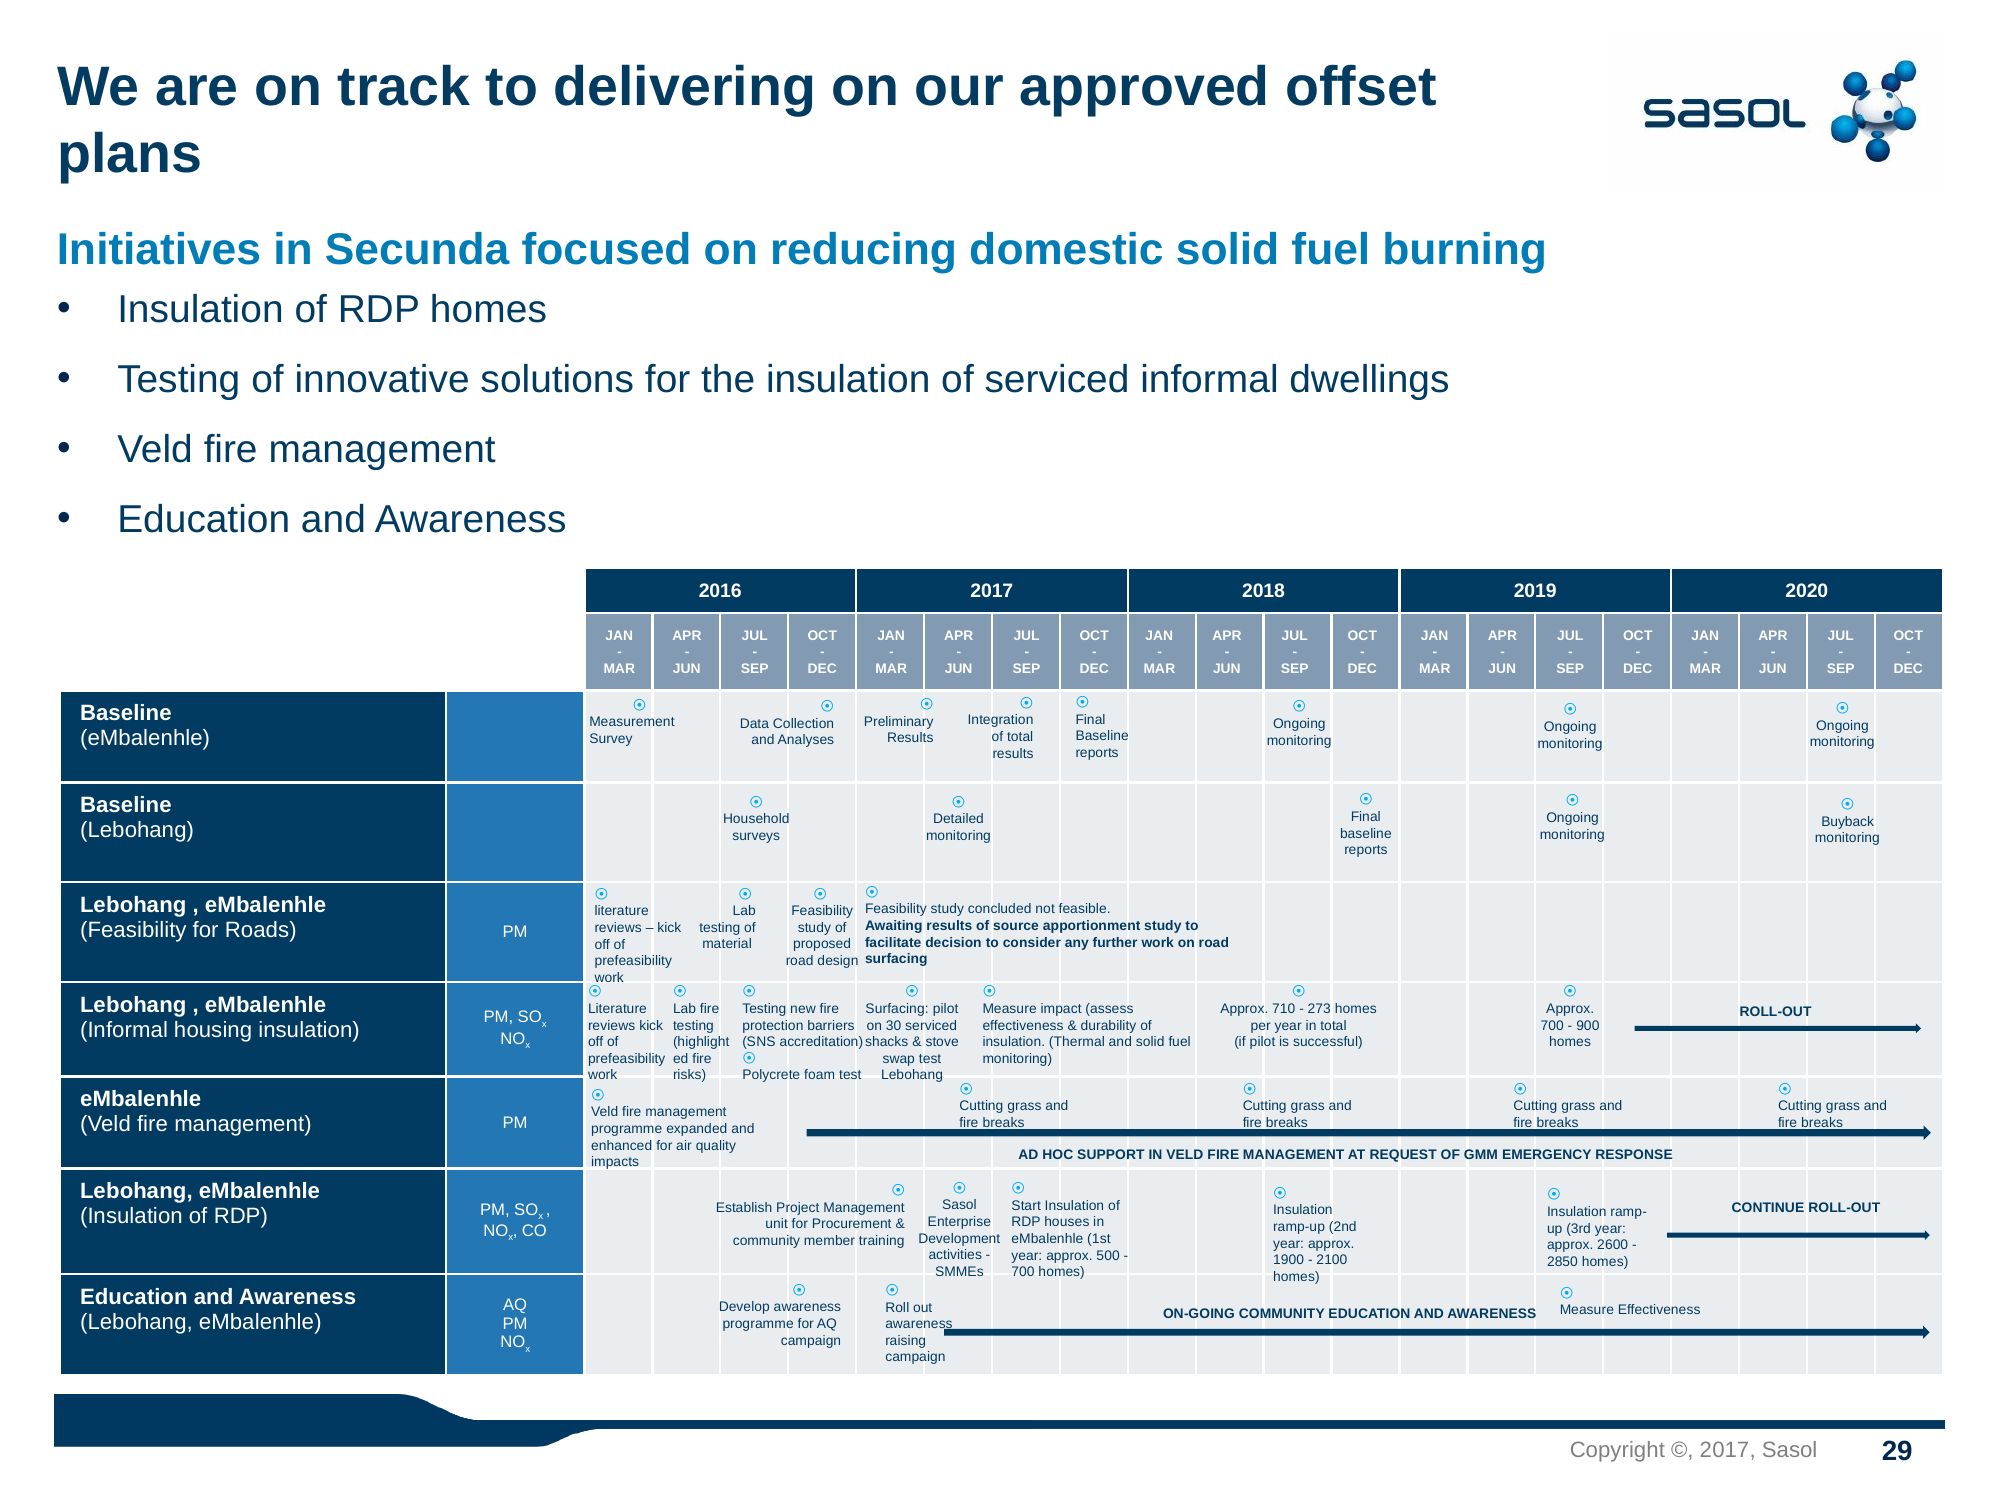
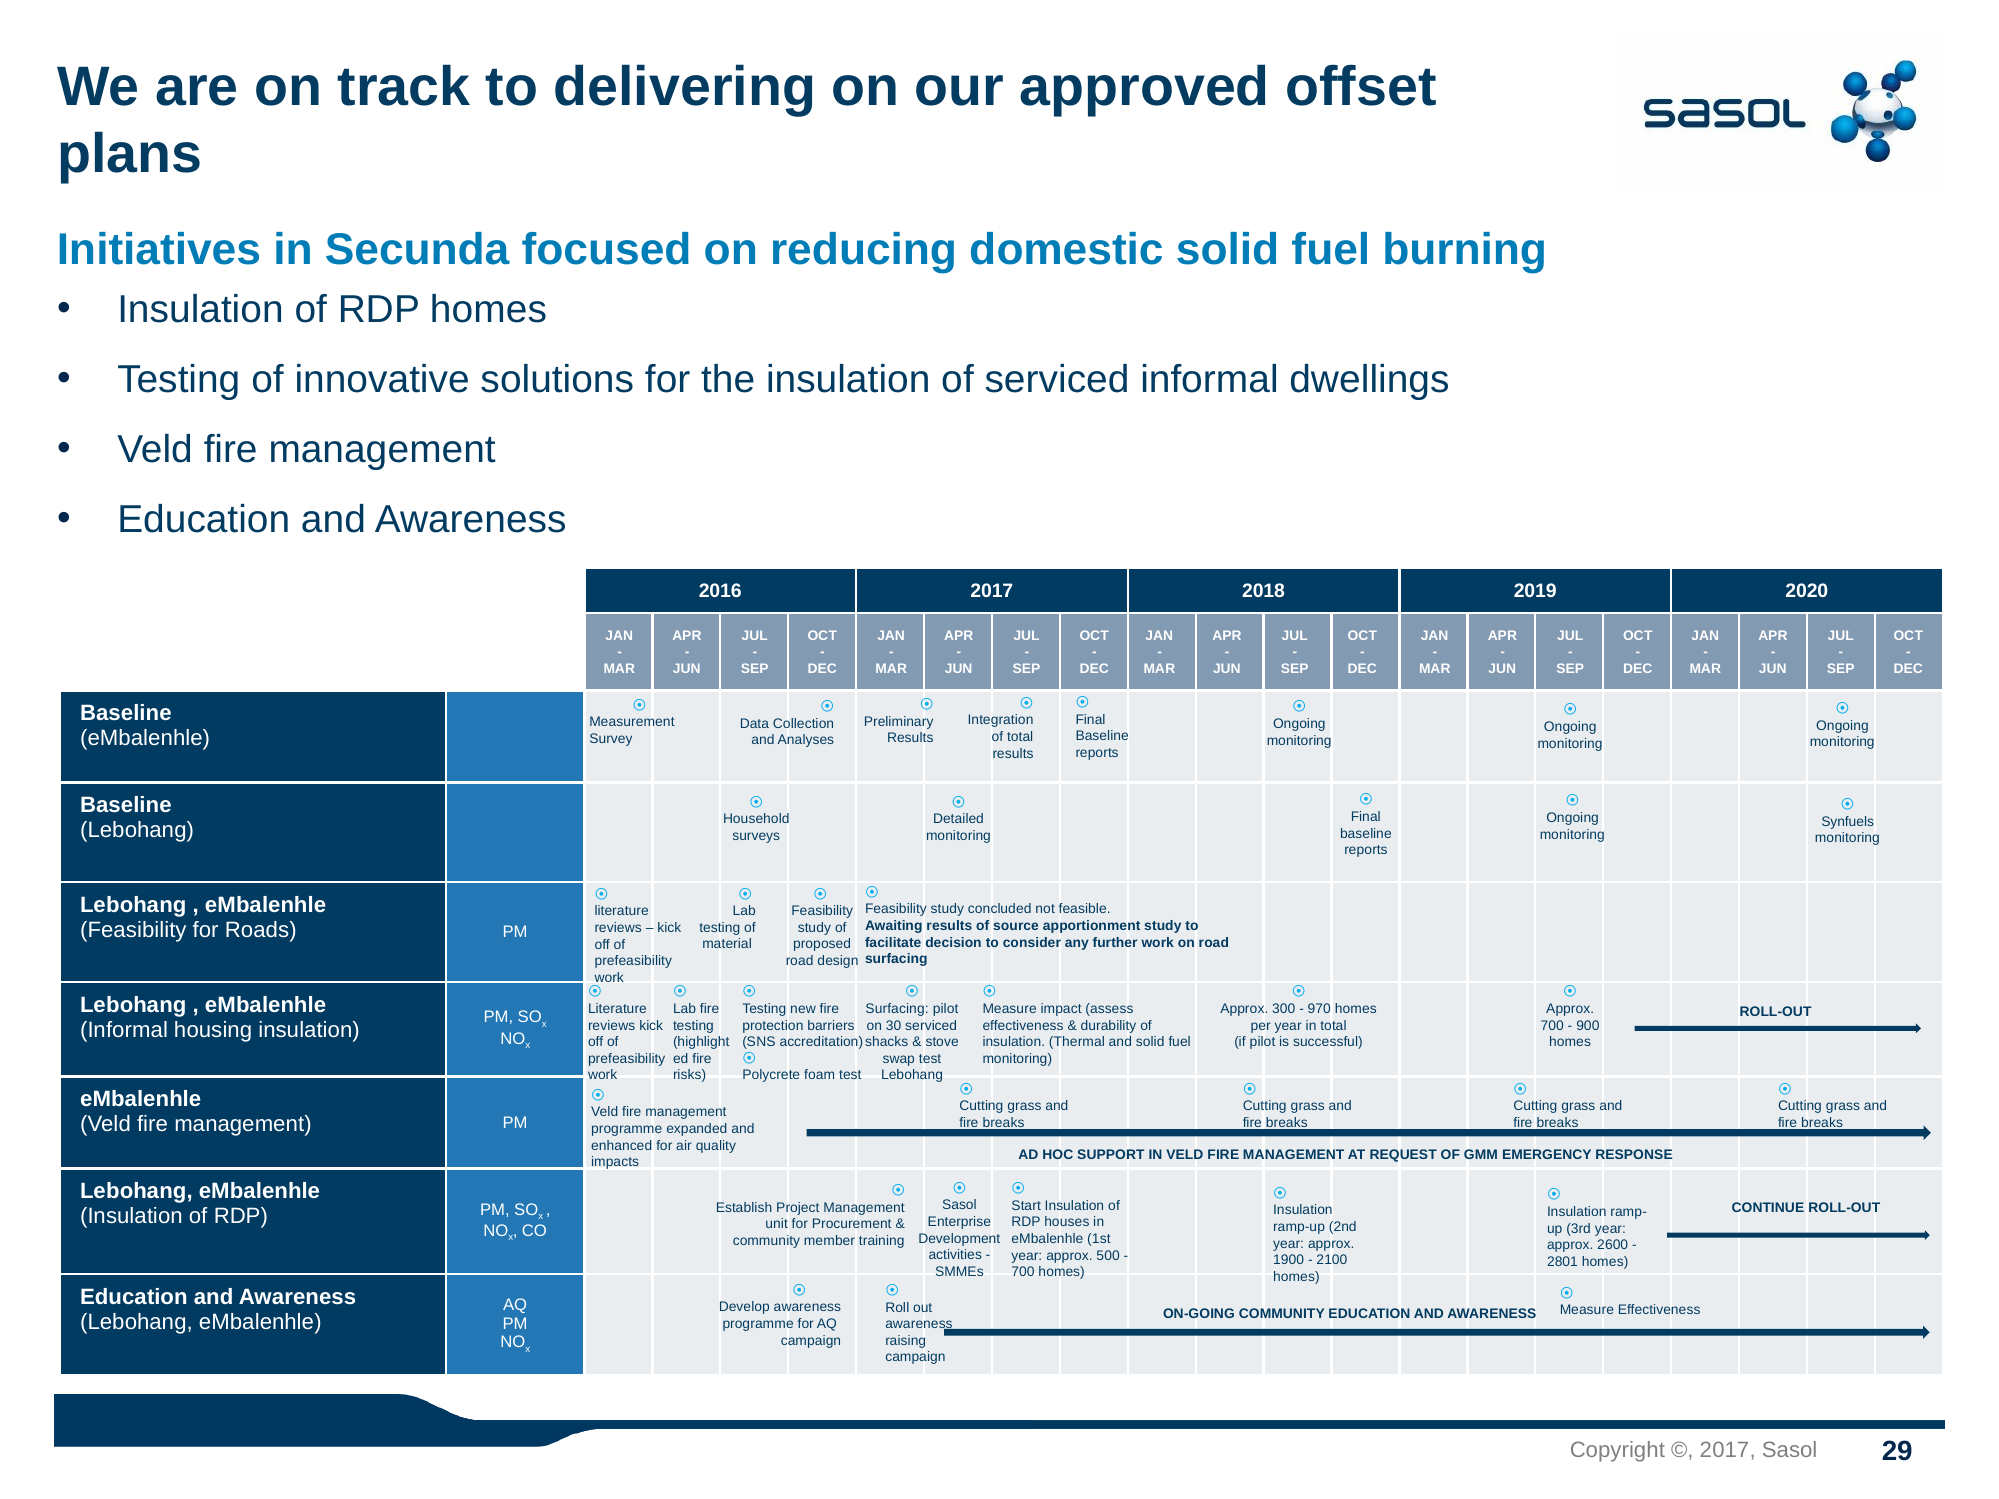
Buyback: Buyback -> Synfuels (1848, 822)
710: 710 -> 300 (1284, 1009)
273: 273 -> 970 (1319, 1009)
2850: 2850 -> 2801 (1562, 1262)
